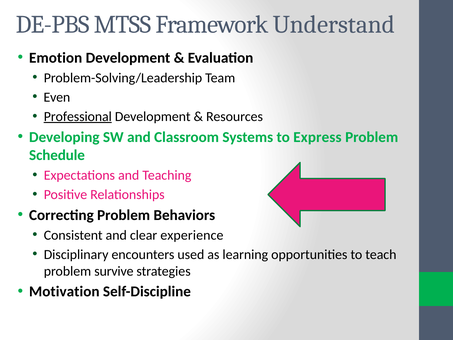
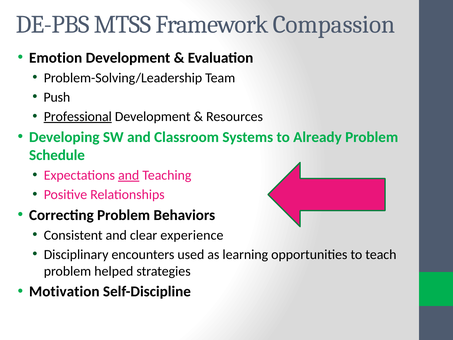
Understand: Understand -> Compassion (334, 24)
Even: Even -> Push (57, 97)
Express: Express -> Already (317, 137)
and underline: none -> present (129, 175)
survive: survive -> helped (114, 271)
